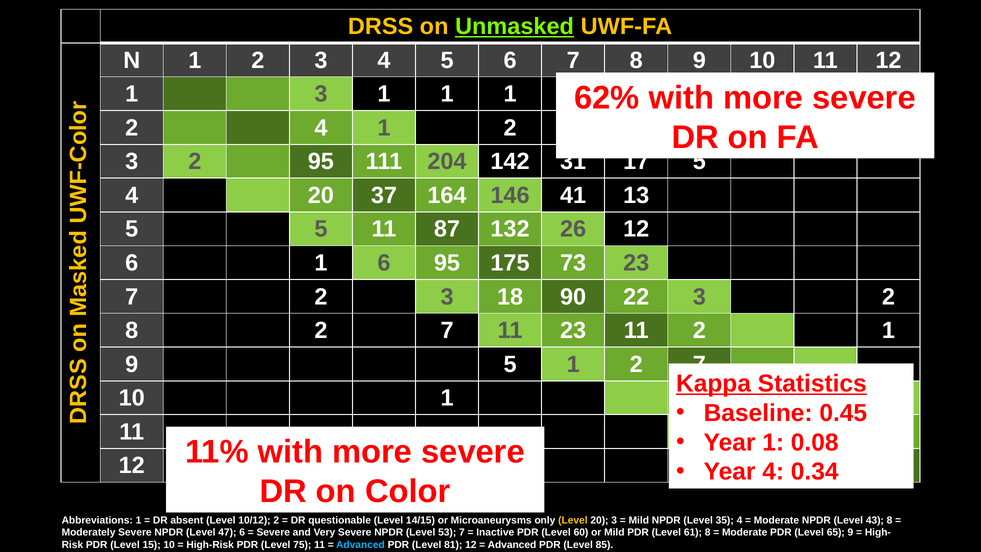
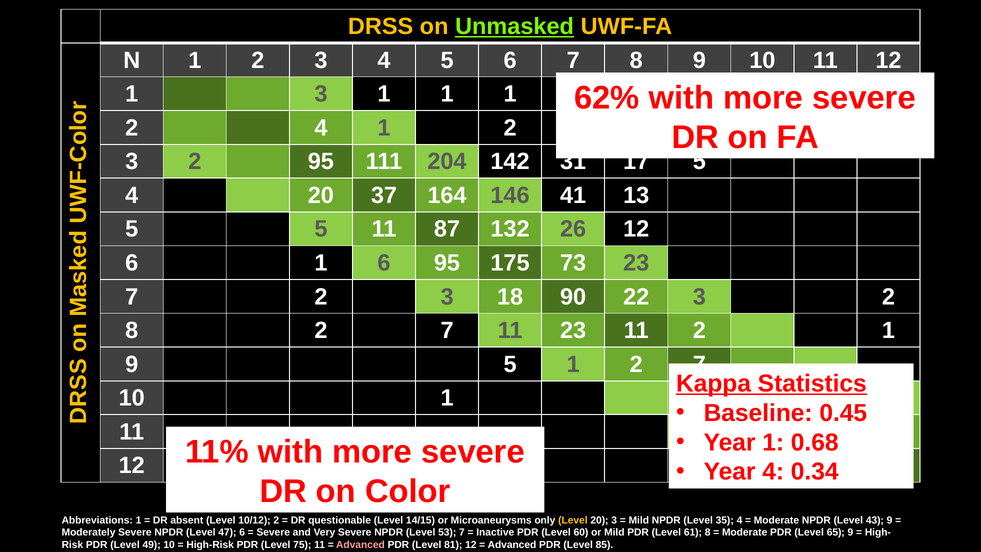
0.08: 0.08 -> 0.68 (815, 442)
43 8: 8 -> 9 (890, 520)
15: 15 -> 49 (152, 545)
Advanced colour: light blue -> pink (360, 545)
